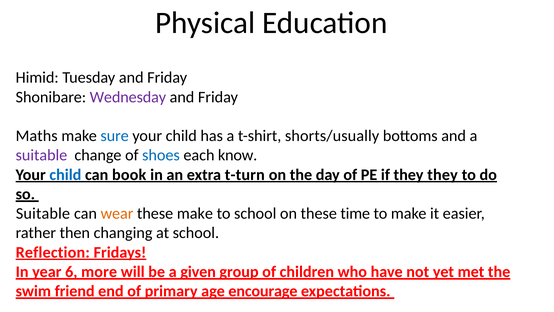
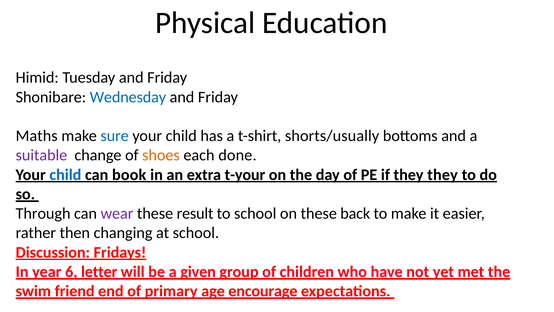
Wednesday colour: purple -> blue (128, 97)
shoes colour: blue -> orange (161, 155)
know: know -> done (237, 155)
t-turn: t-turn -> t-your (245, 175)
Suitable: Suitable -> Through (43, 213)
wear colour: orange -> purple (117, 213)
these make: make -> result (195, 213)
time: time -> back (355, 213)
Reflection: Reflection -> Discussion (53, 252)
more: more -> letter (99, 272)
